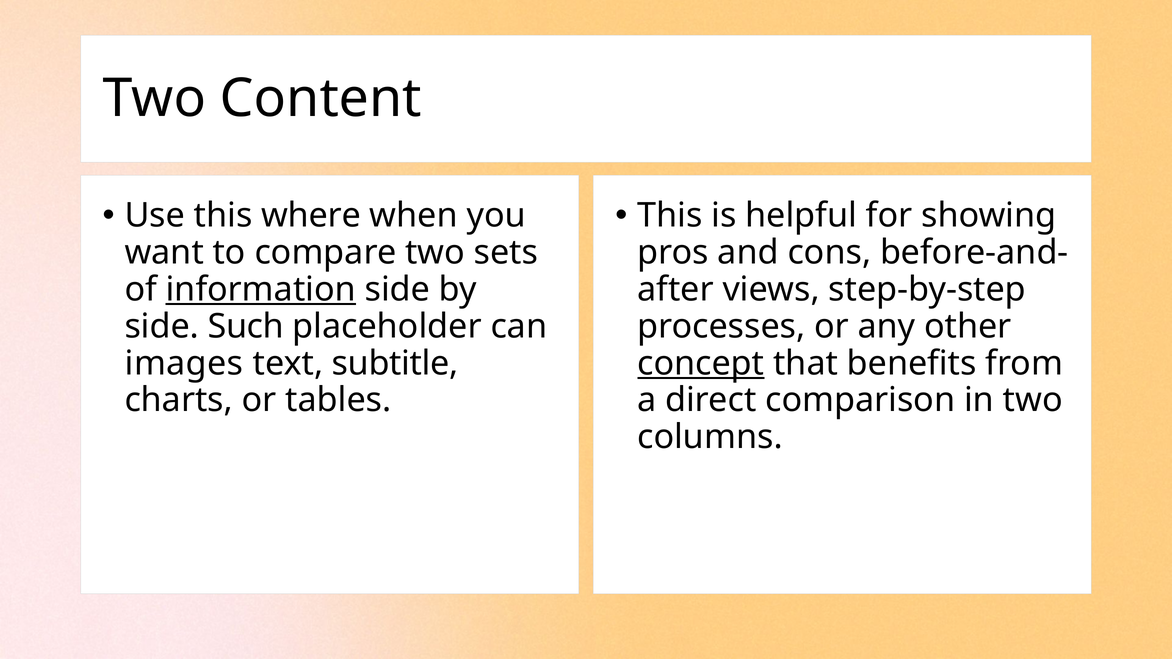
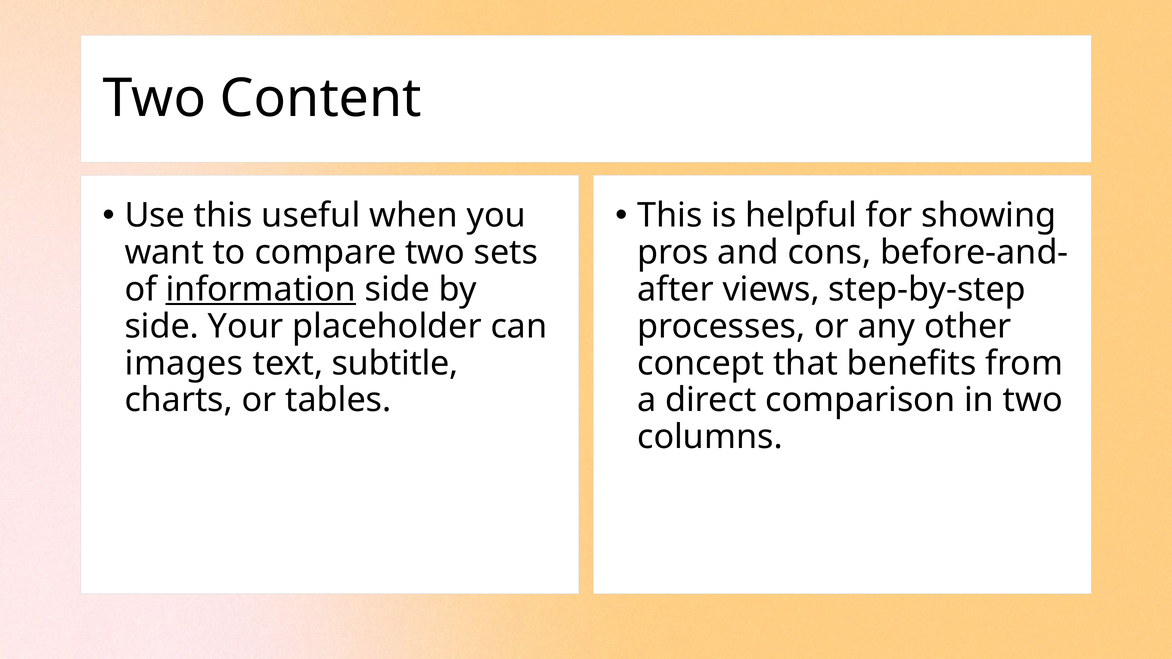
where: where -> useful (311, 216)
Such: Such -> Your (246, 327)
concept underline: present -> none (701, 363)
